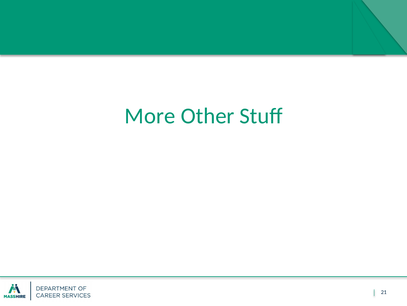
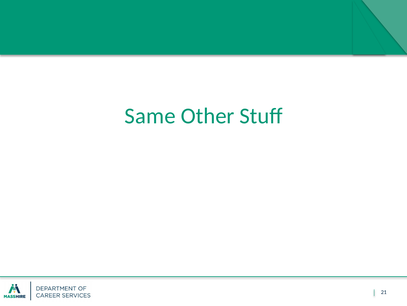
More: More -> Same (150, 116)
